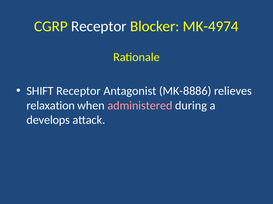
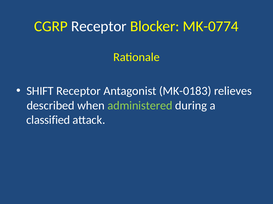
MK-4974: MK-4974 -> MK-0774 (211, 26)
MK-8886: MK-8886 -> MK-0183 (185, 91)
relaxation: relaxation -> described (51, 106)
administered colour: pink -> light green (140, 106)
develops: develops -> classified (48, 120)
